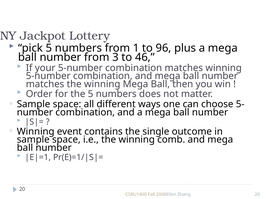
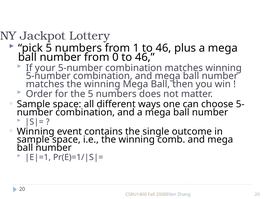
1 to 96: 96 -> 46 (164, 48)
3: 3 -> 0 (115, 57)
